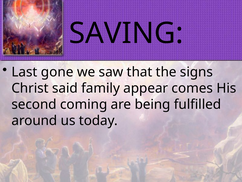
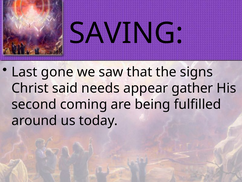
family: family -> needs (101, 88)
comes: comes -> gather (192, 88)
